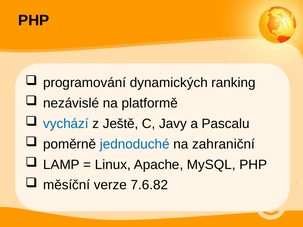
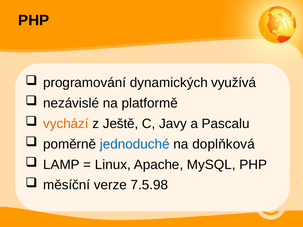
ranking: ranking -> využívá (234, 83)
vychází colour: blue -> orange (66, 124)
zahraniční: zahraniční -> doplňková (224, 144)
7.6.82: 7.6.82 -> 7.5.98 (149, 185)
